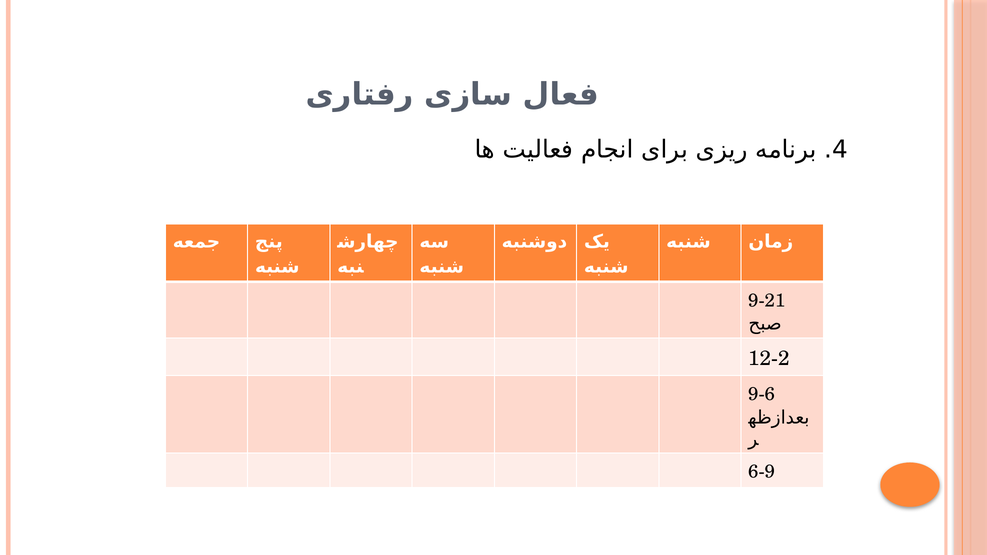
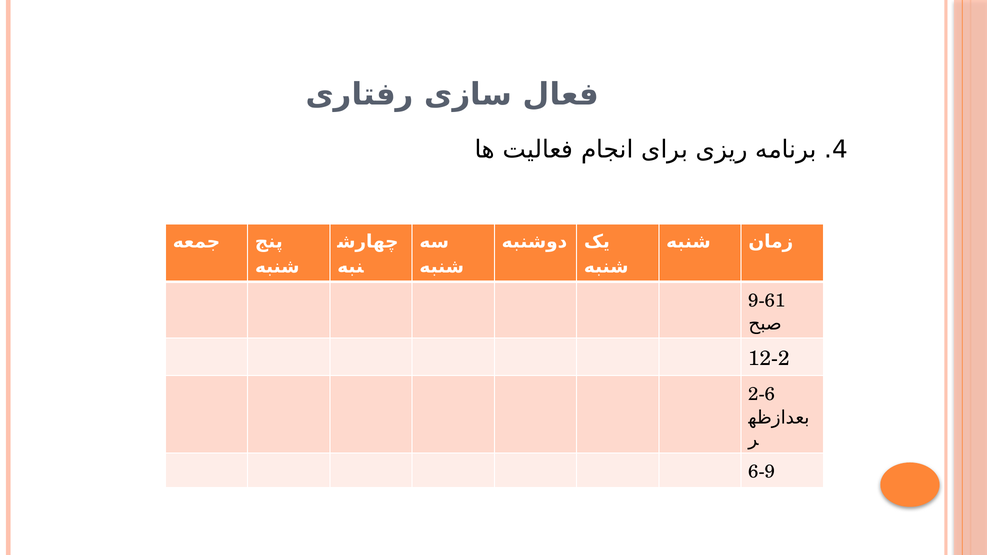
9-21: 9-21 -> 9-61 (767, 301)
9-6: 9-6 -> 2-6 (762, 394)
